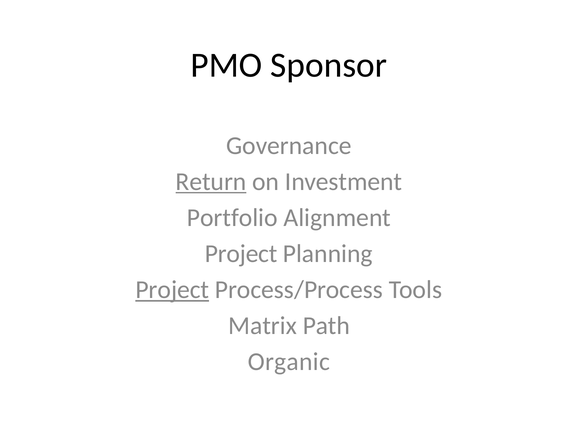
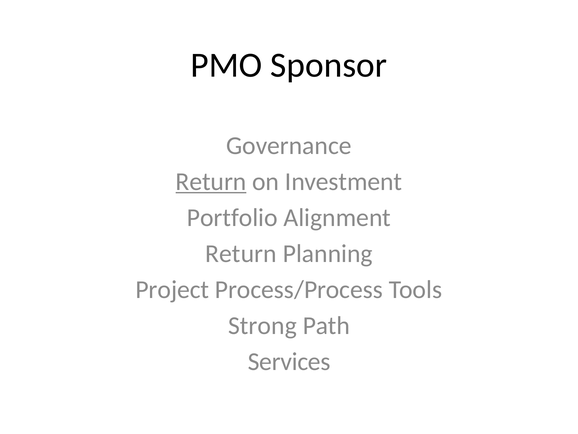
Project: Project -> Return (241, 253)
Project underline: present -> none (172, 289)
Matrix: Matrix -> Strong (263, 325)
Organic: Organic -> Services (289, 361)
